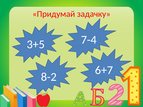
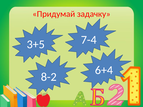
6+7: 6+7 -> 6+4 (104, 70)
